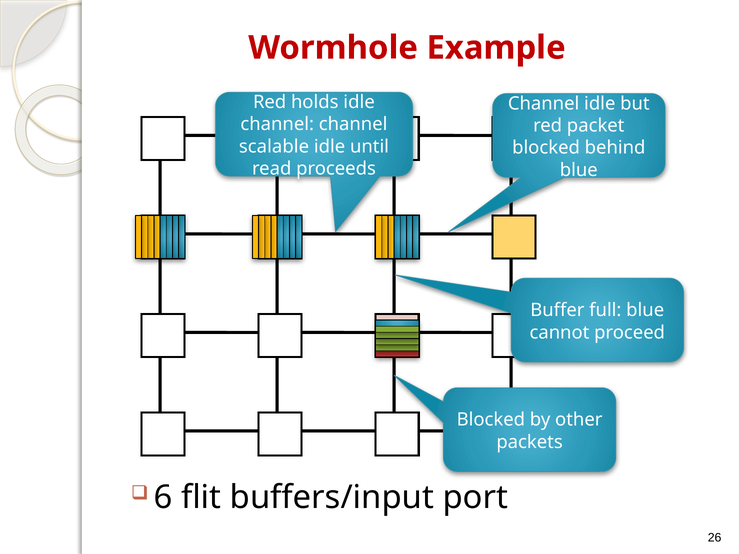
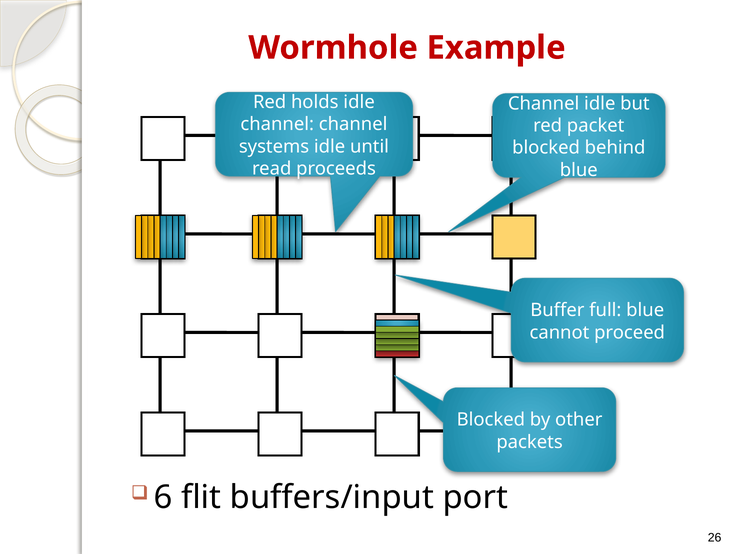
scalable: scalable -> systems (274, 147)
